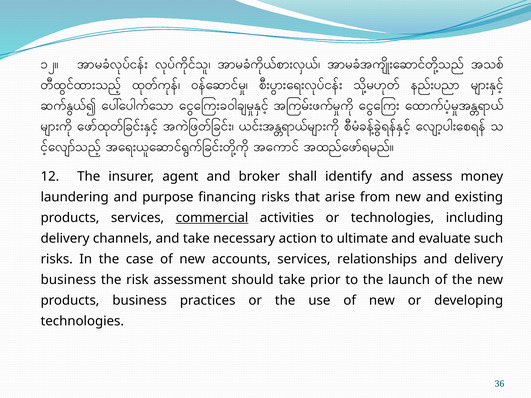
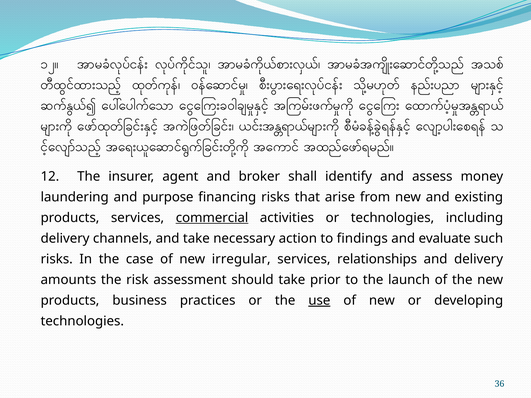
ultimate: ultimate -> findings (362, 239)
accounts: accounts -> irregular (241, 259)
business: business -> amounts (68, 280)
use underline: none -> present (319, 301)
